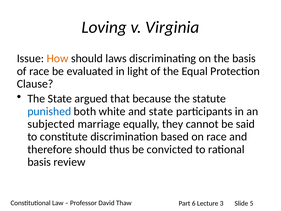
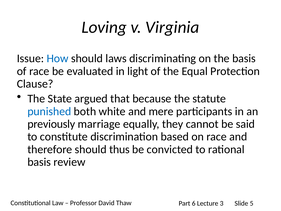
How colour: orange -> blue (58, 58)
and state: state -> mere (161, 111)
subjected: subjected -> previously (51, 124)
